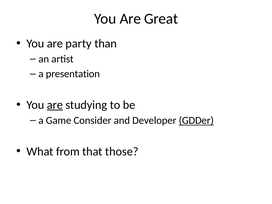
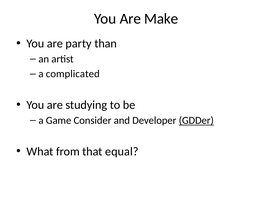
Great: Great -> Make (161, 19)
presentation: presentation -> complicated (73, 74)
are underline: present -> none (55, 105)
those: those -> equal (122, 151)
